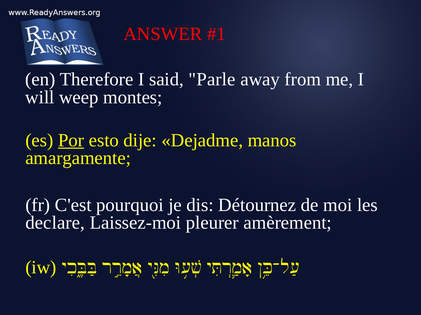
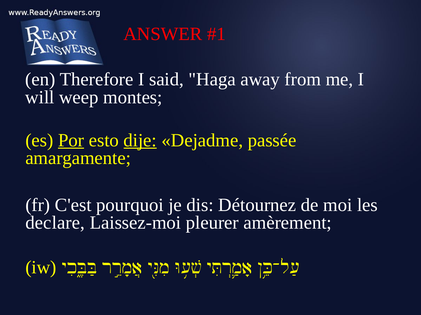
Parle: Parle -> Haga (212, 80)
dije underline: none -> present (140, 141)
manos: manos -> passée (272, 141)
